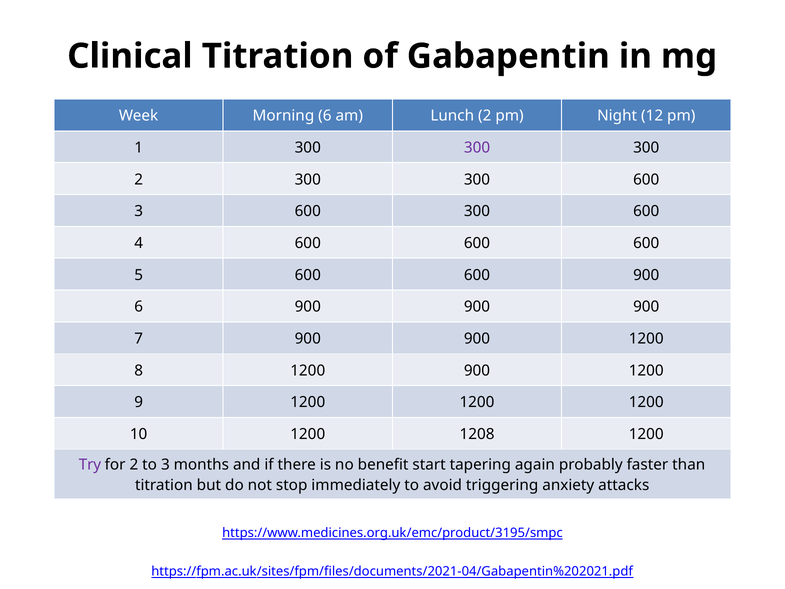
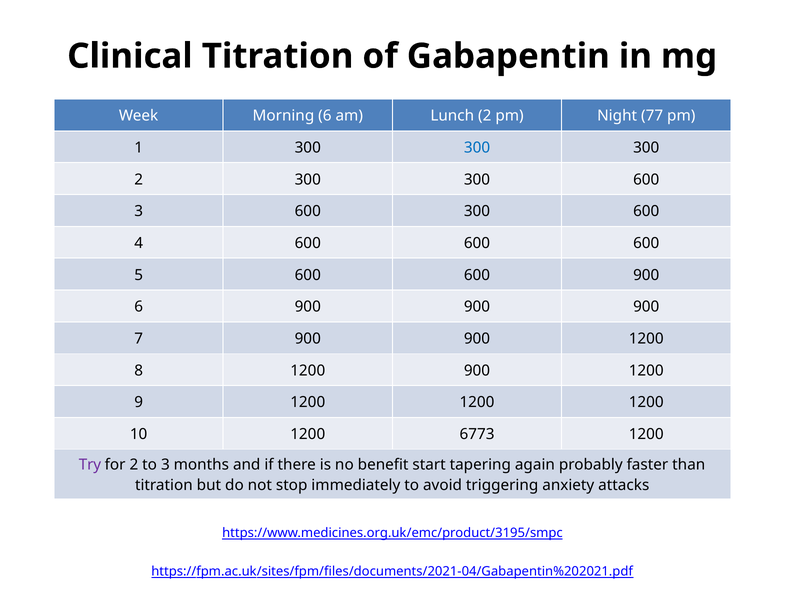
12: 12 -> 77 (652, 116)
300 colour: purple -> blue (477, 148)
1208: 1208 -> 6773 (477, 434)
